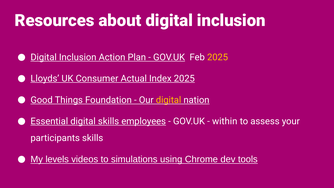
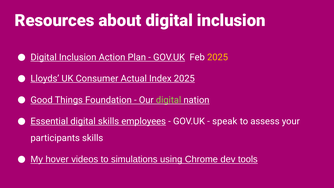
digital colour: yellow -> light green (169, 100)
within: within -> speak (225, 121)
levels: levels -> hover (57, 159)
